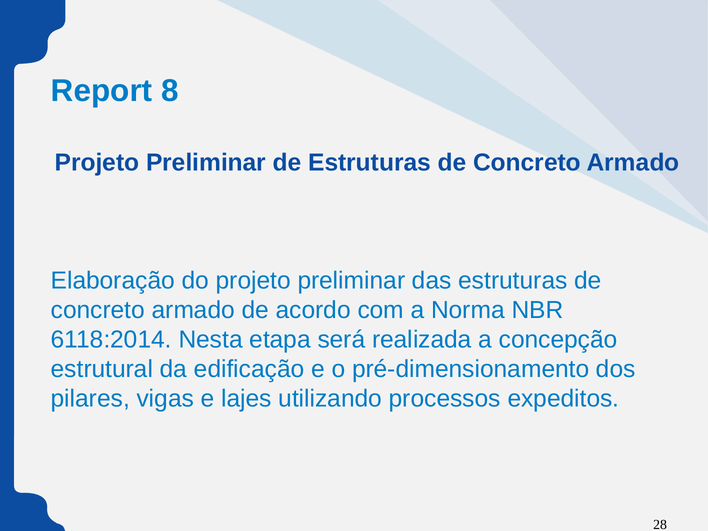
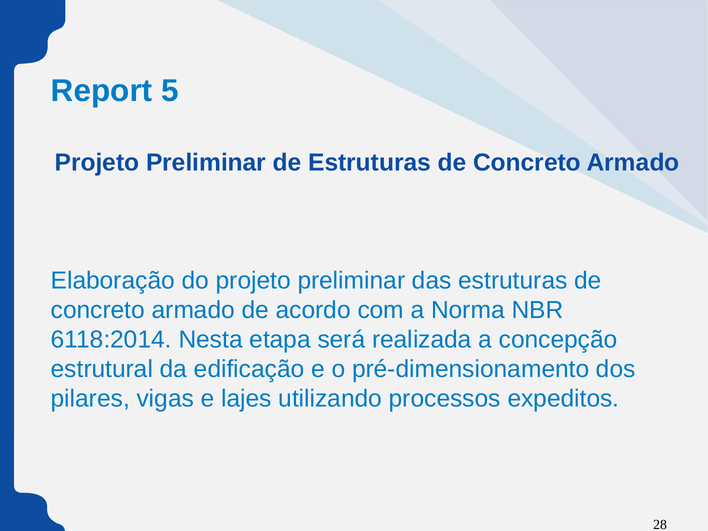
8: 8 -> 5 (170, 91)
